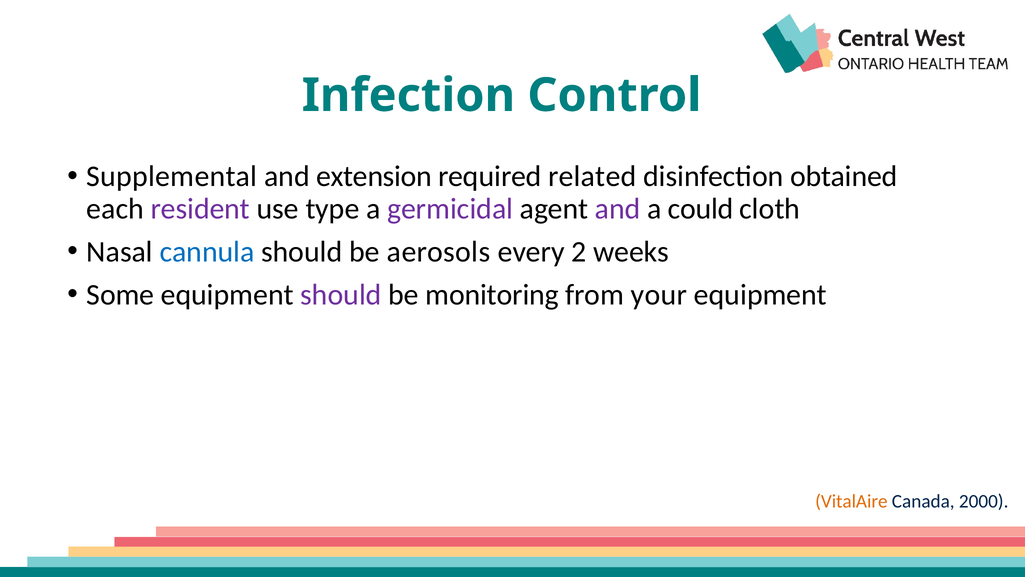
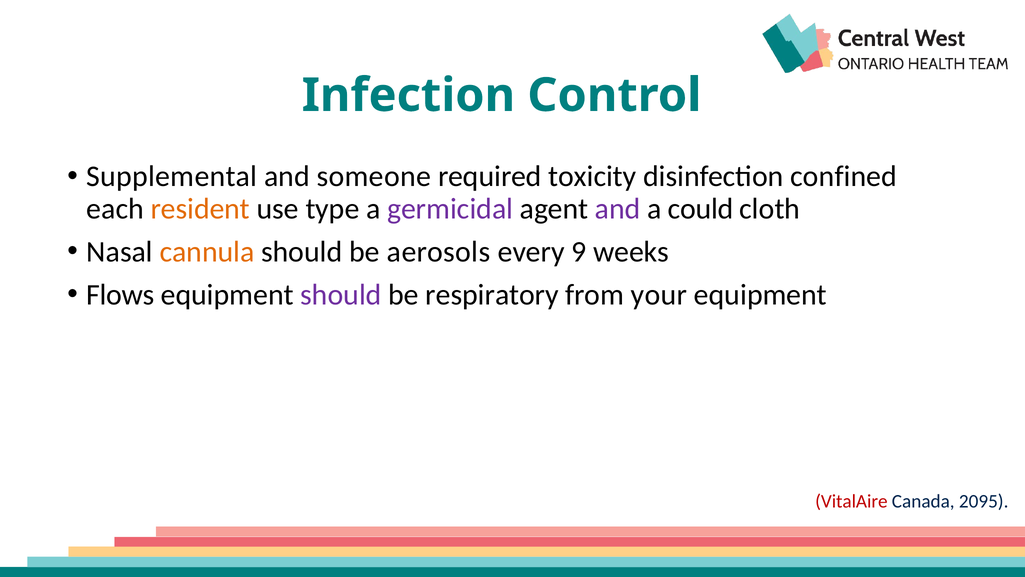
extension: extension -> someone (374, 176)
related: related -> toxicity (592, 176)
obtained: obtained -> confined (844, 176)
resident colour: purple -> orange (200, 208)
cannula colour: blue -> orange (207, 251)
2: 2 -> 9 (579, 251)
Some: Some -> Flows (120, 294)
monitoring: monitoring -> respiratory (492, 294)
VitalAire colour: orange -> red (851, 501)
2000: 2000 -> 2095 (984, 501)
